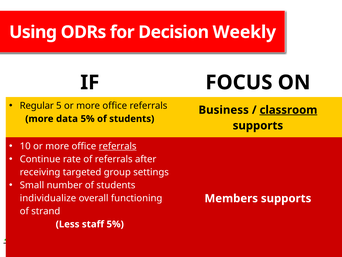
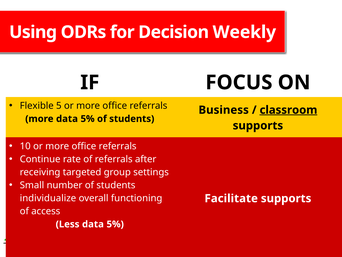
Regular: Regular -> Flexible (37, 106)
referrals underline: present -> none (118, 146)
Members: Members -> Facilitate (231, 198)
strand: strand -> access (46, 211)
Less staff: staff -> data (93, 224)
